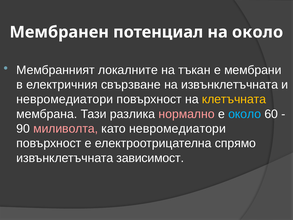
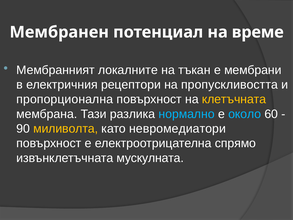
на около: около -> време (258, 32)
свързване: свързване -> рецептори (131, 85)
на извънклетъчната: извънклетъчната -> пропускливостта (229, 85)
невромедиатори: невромедиатори -> пропорционална (65, 99)
нормално colour: pink -> light blue (187, 114)
миливолта colour: pink -> yellow (66, 129)
зависимост: зависимост -> мускулната (150, 158)
